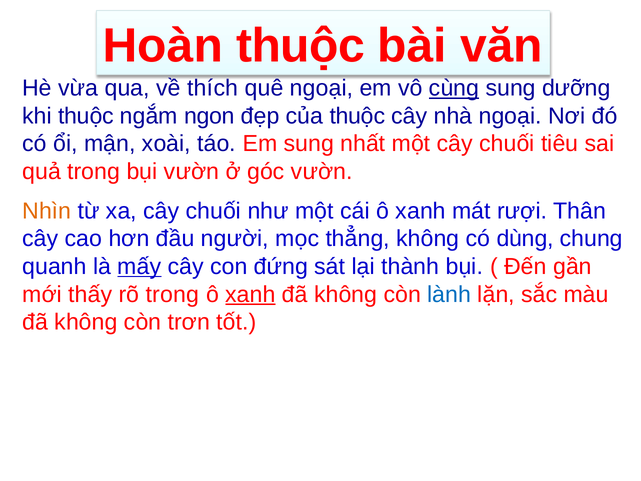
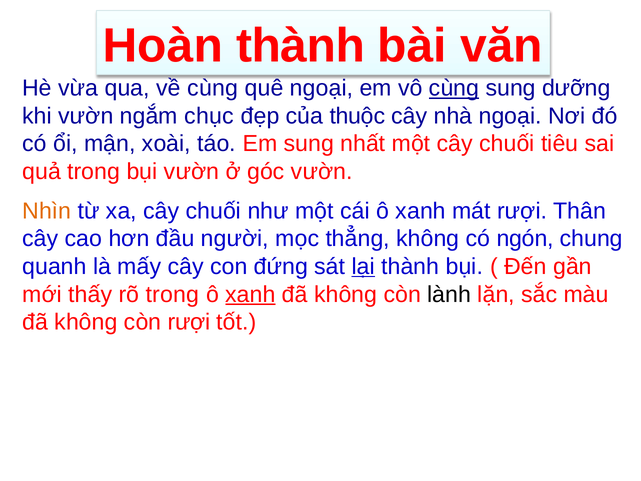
Hoàn thuộc: thuộc -> thành (300, 46)
về thích: thích -> cùng (213, 88)
khi thuộc: thuộc -> vườn (86, 116)
ngon: ngon -> chục (209, 116)
dùng: dùng -> ngón (525, 239)
mấy underline: present -> none (139, 266)
lại underline: none -> present (363, 266)
lành colour: blue -> black (449, 294)
còn trơn: trơn -> rượi (189, 322)
